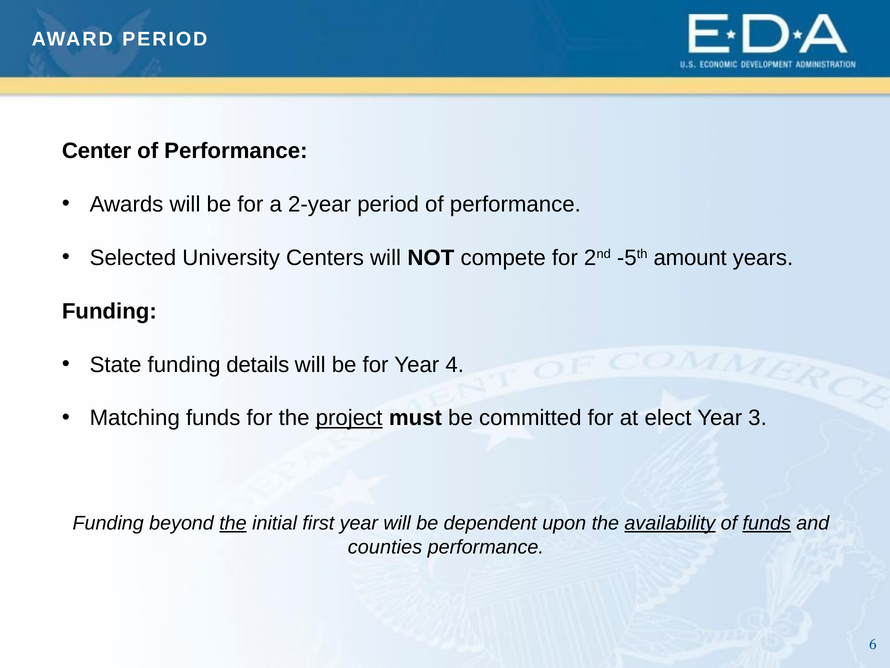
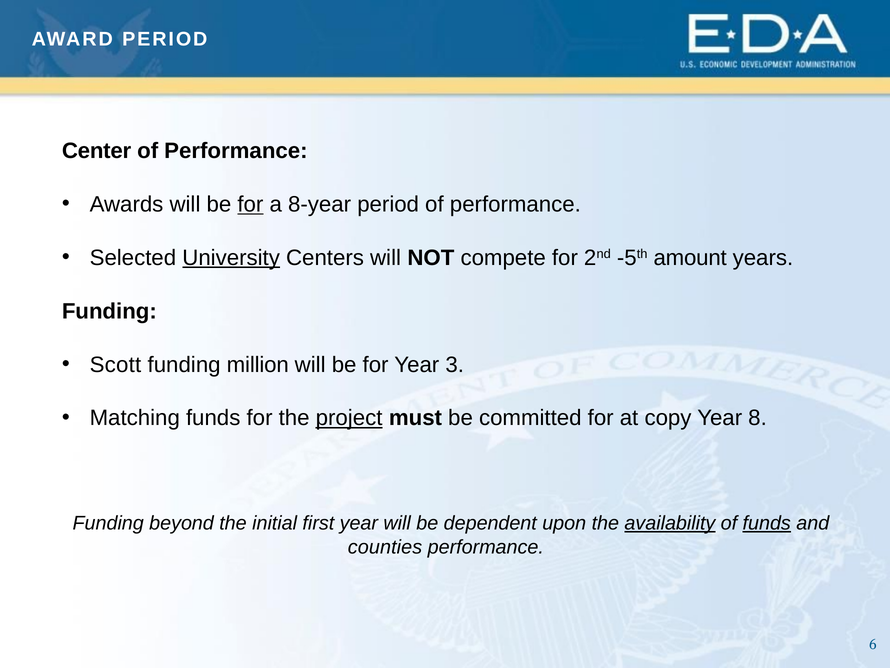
for underline: none -> present (250, 204)
2-year: 2-year -> 8-year (320, 204)
University underline: none -> present (231, 258)
State: State -> Scott (115, 364)
details: details -> million (258, 364)
4: 4 -> 3 (455, 364)
elect: elect -> copy (668, 418)
3: 3 -> 8 (758, 418)
the underline: present -> none (233, 523)
